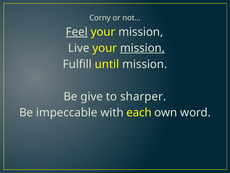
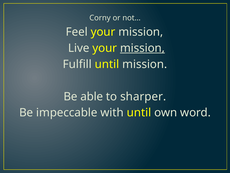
Feel underline: present -> none (77, 32)
give: give -> able (92, 96)
with each: each -> until (139, 112)
